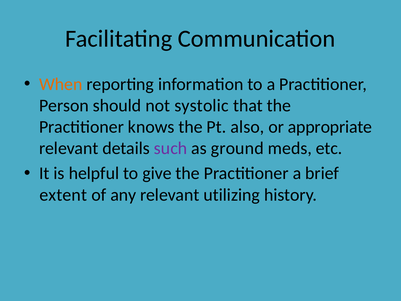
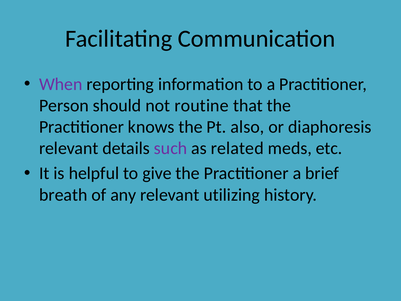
When colour: orange -> purple (61, 84)
systolic: systolic -> routine (202, 106)
appropriate: appropriate -> diaphoresis (330, 127)
ground: ground -> related (237, 148)
extent: extent -> breath (63, 195)
